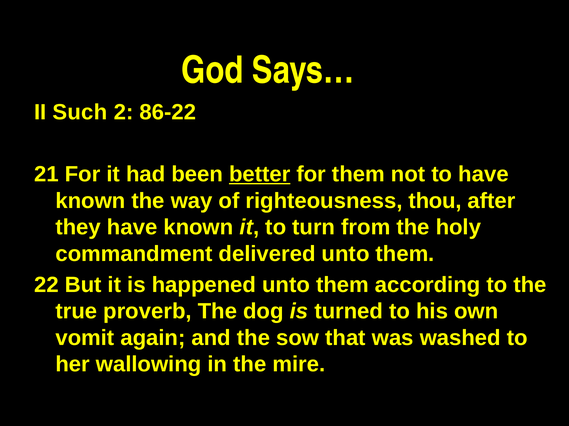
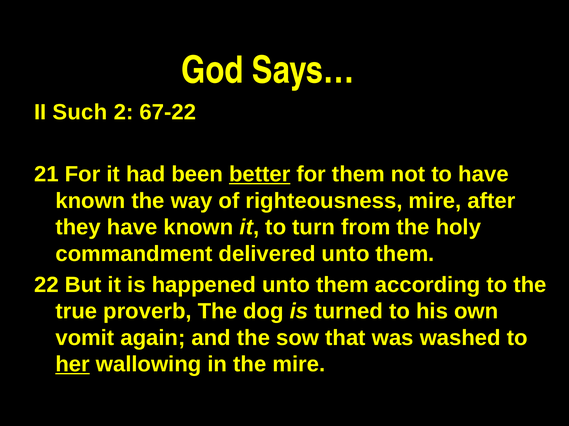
86-22: 86-22 -> 67-22 (168, 113)
righteousness thou: thou -> mire (435, 201)
her underline: none -> present (73, 365)
